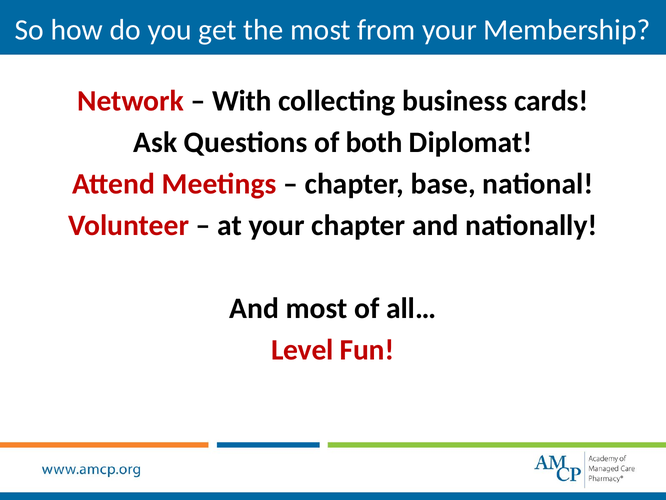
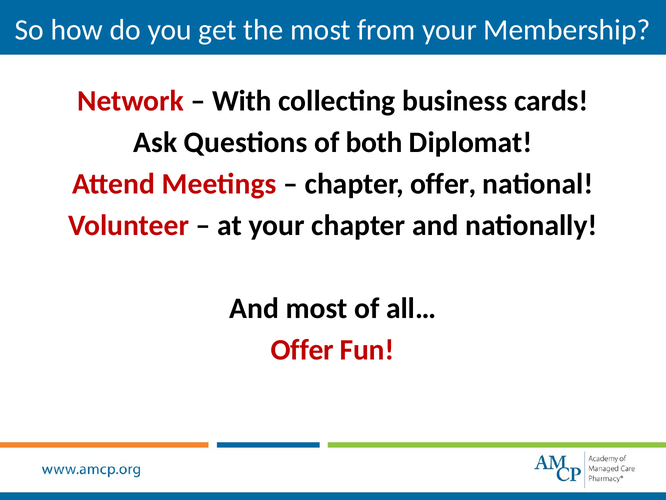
chapter base: base -> offer (443, 184)
Level: Level -> Offer (302, 350)
